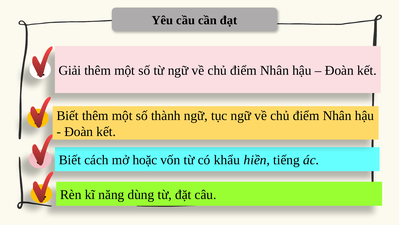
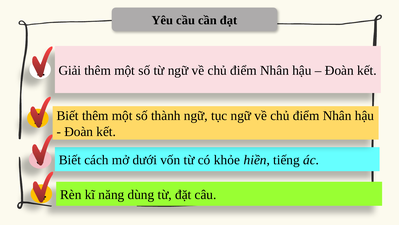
hoặc: hoặc -> dưới (145, 160)
khẩu: khẩu -> khỏe (227, 160)
